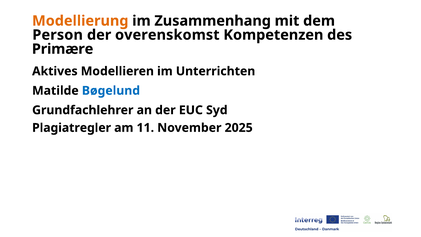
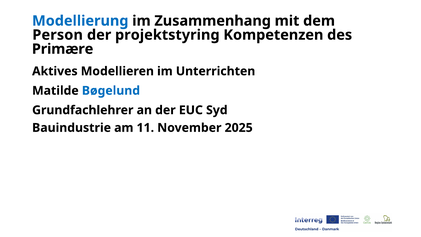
Modellierung colour: orange -> blue (80, 21)
overenskomst: overenskomst -> projektstyring (167, 35)
Plagiatregler: Plagiatregler -> Bauindustrie (72, 128)
